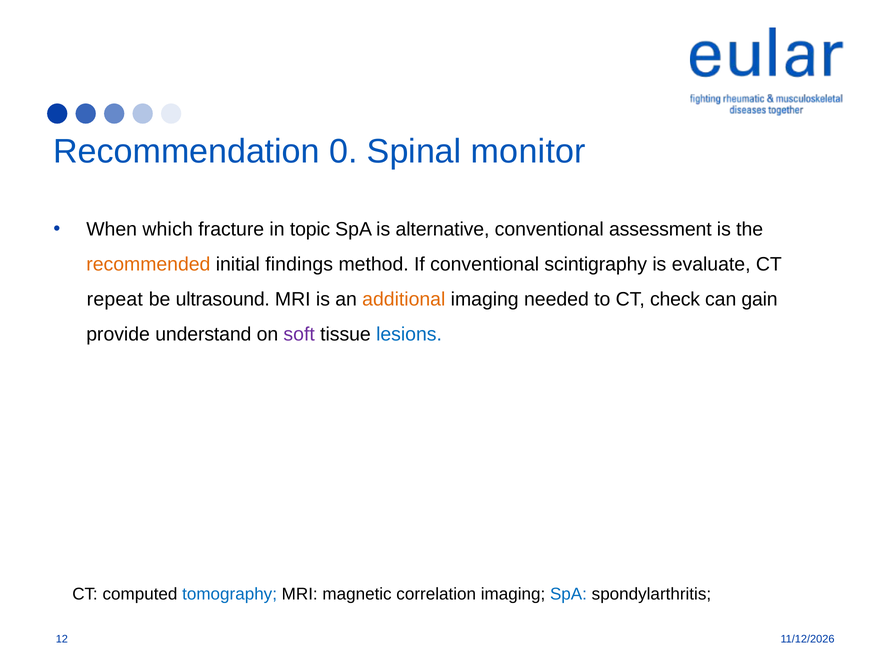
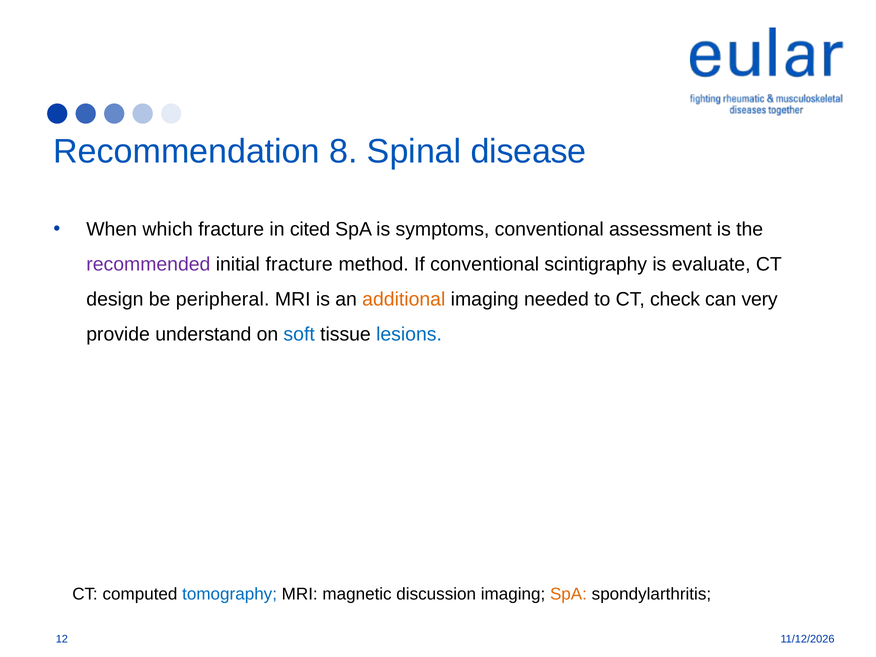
0: 0 -> 8 (343, 152)
monitor: monitor -> disease (529, 152)
topic: topic -> cited (310, 229)
alternative: alternative -> symptoms (442, 229)
recommended colour: orange -> purple (148, 264)
initial findings: findings -> fracture (299, 264)
repeat: repeat -> design (115, 299)
ultrasound: ultrasound -> peripheral (223, 299)
gain: gain -> very (760, 299)
soft colour: purple -> blue (299, 334)
correlation: correlation -> discussion (436, 594)
SpA colour: blue -> orange (568, 594)
